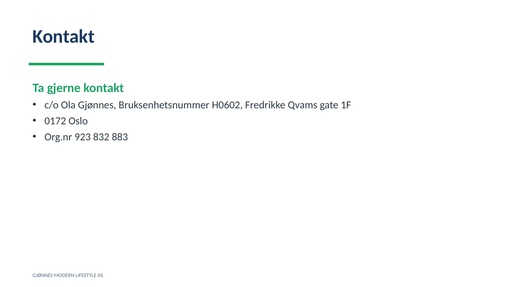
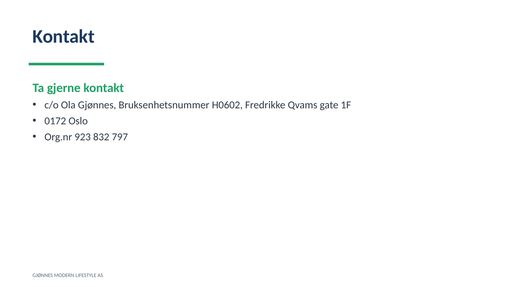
883: 883 -> 797 (120, 137)
